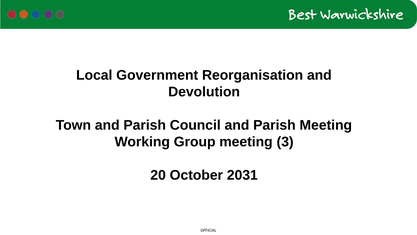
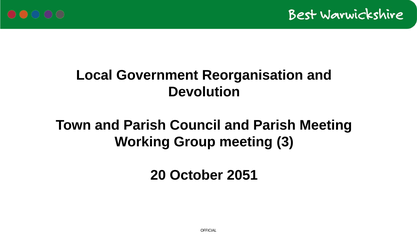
2031: 2031 -> 2051 (242, 175)
